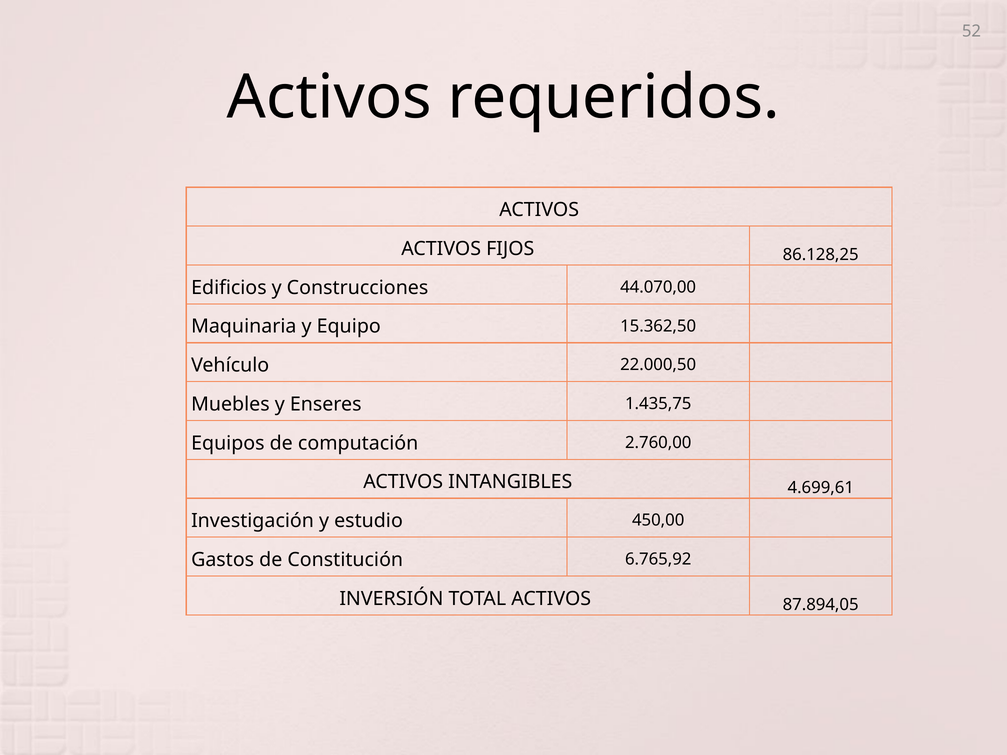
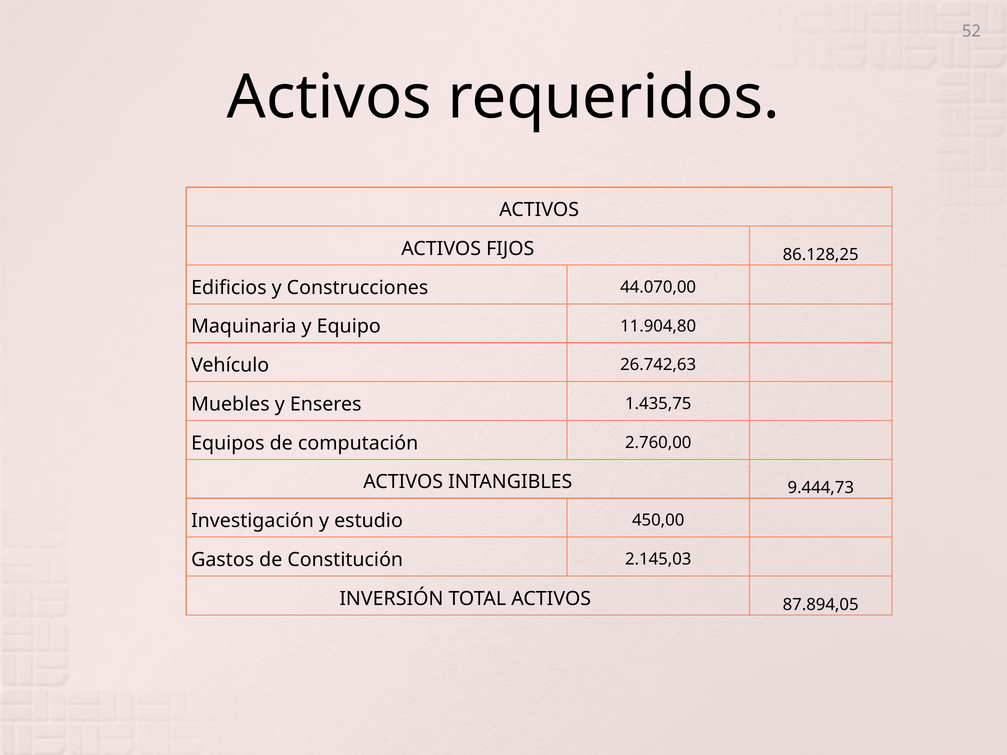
15.362,50: 15.362,50 -> 11.904,80 (658, 326)
22.000,50: 22.000,50 -> 26.742,63 (658, 365)
4.699,61: 4.699,61 -> 9.444,73 (821, 488)
6.765,92: 6.765,92 -> 2.145,03 (658, 559)
